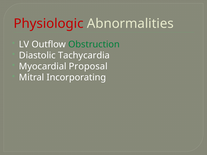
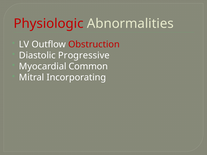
Obstruction colour: green -> red (94, 44)
Tachycardia: Tachycardia -> Progressive (84, 55)
Proposal: Proposal -> Common (88, 67)
